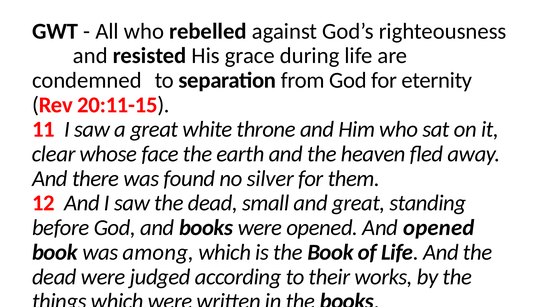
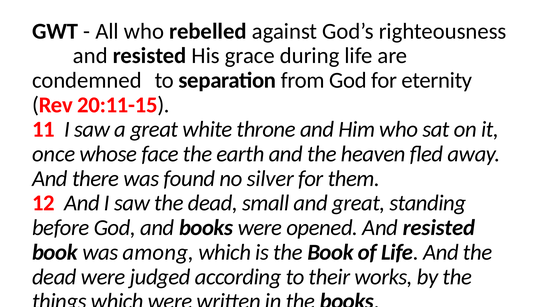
clear: clear -> once (54, 154)
opened And opened: opened -> resisted (439, 227)
